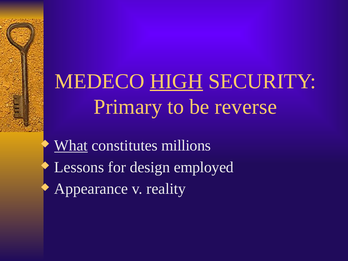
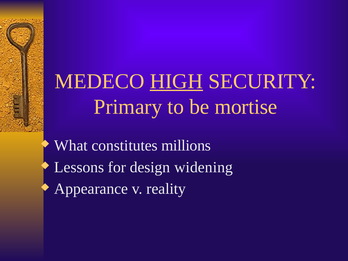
reverse: reverse -> mortise (246, 107)
What underline: present -> none (71, 146)
employed: employed -> widening (204, 167)
